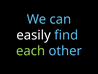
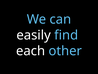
each colour: light green -> white (31, 51)
